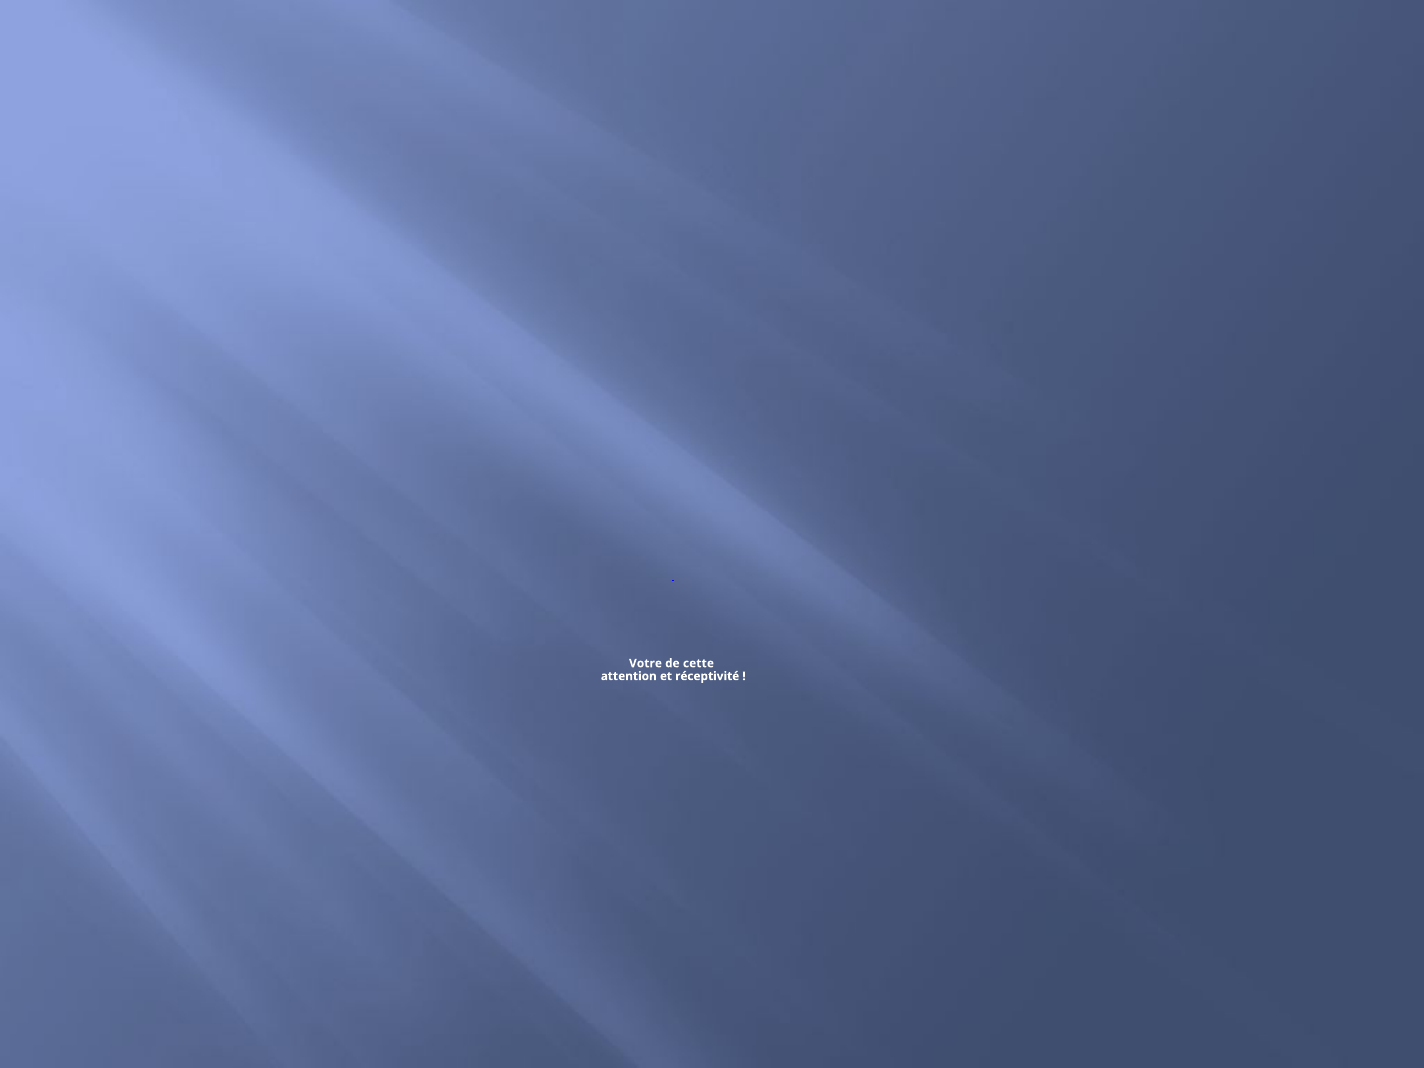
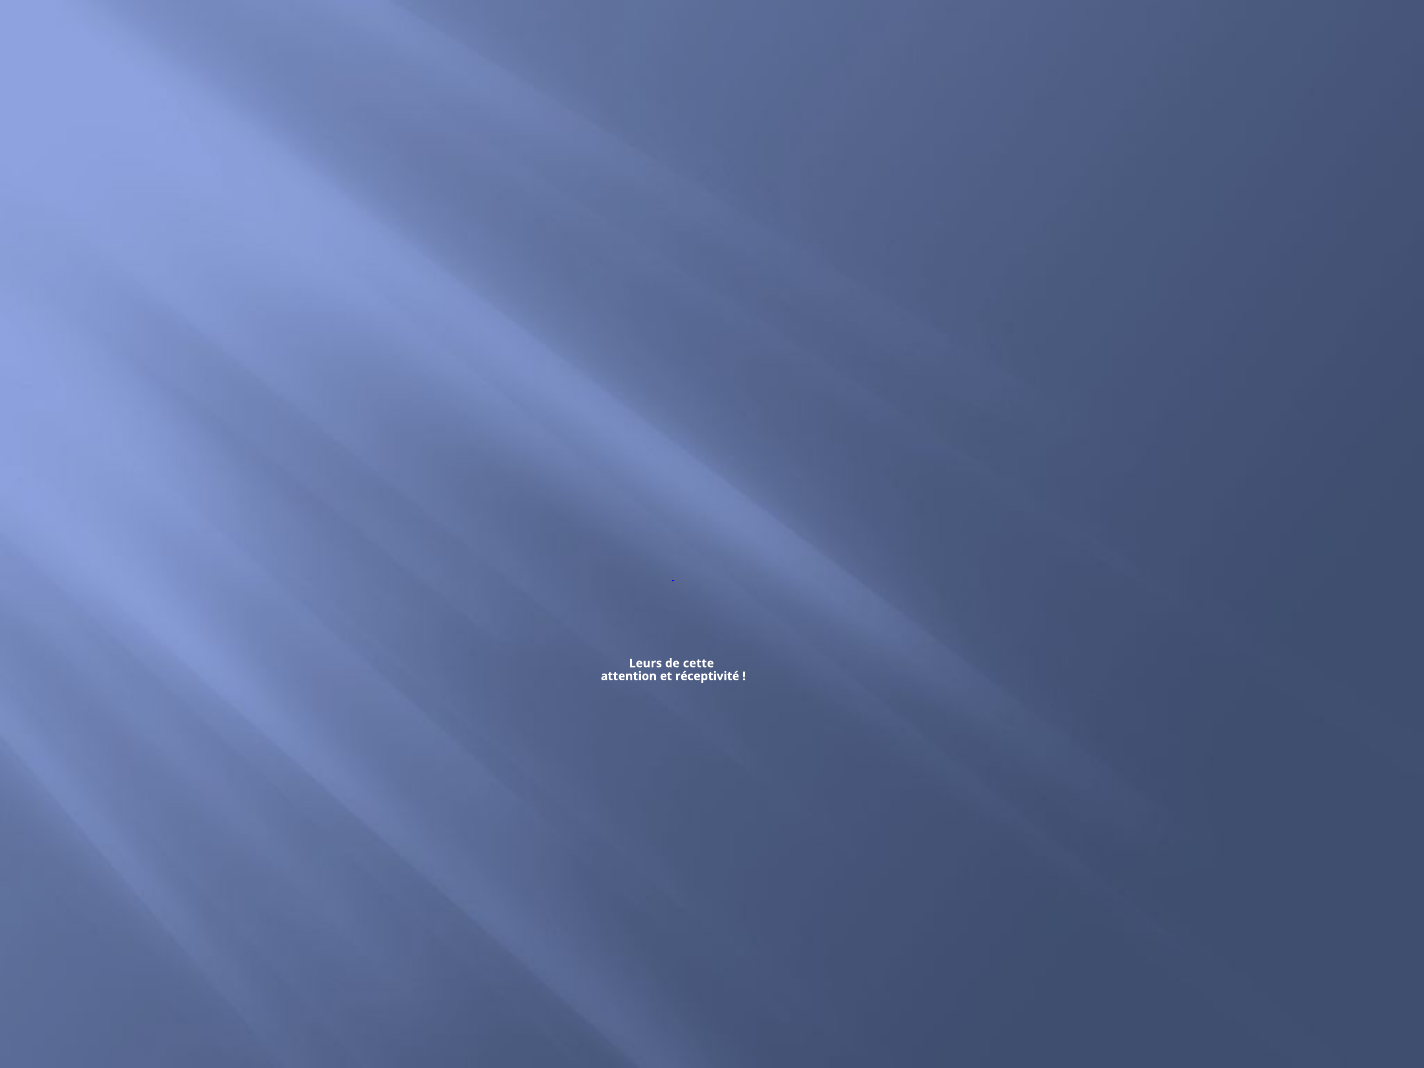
Votre: Votre -> Leurs (646, 663)
